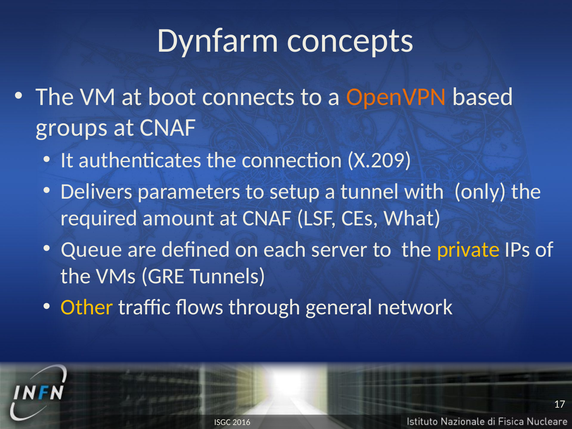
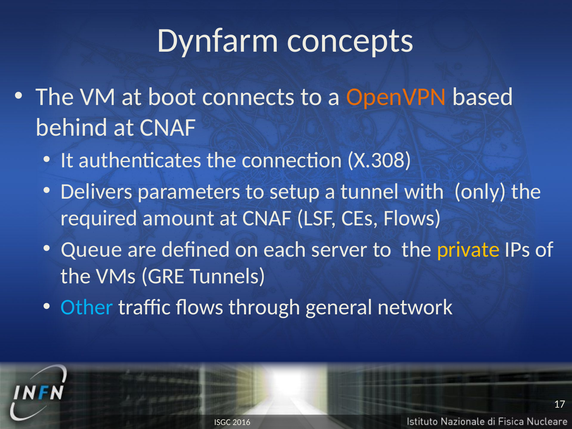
groups: groups -> behind (72, 127)
X.209: X.209 -> X.308 (379, 160)
CEs What: What -> Flows (412, 218)
Other colour: yellow -> light blue (87, 307)
